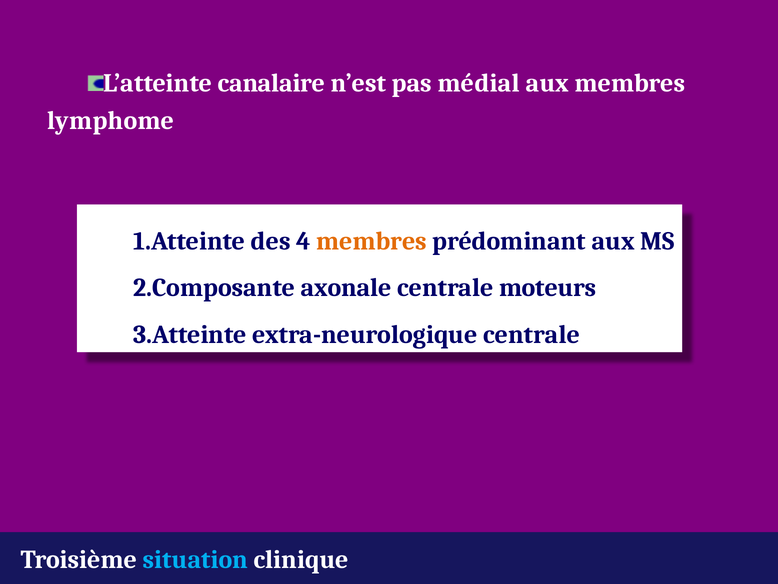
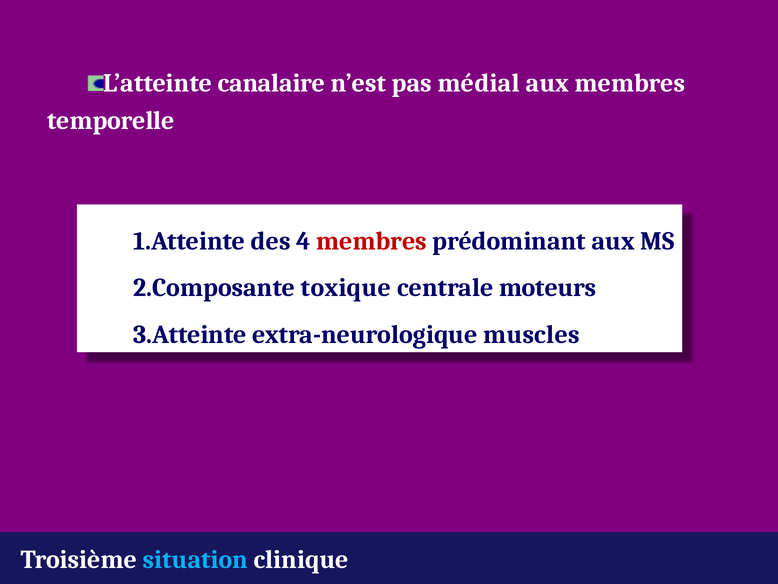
lymphome: lymphome -> temporelle (111, 121)
membres colour: orange -> red (372, 241)
axonale: axonale -> toxique (346, 288)
extra-neurologique centrale: centrale -> muscles (531, 334)
